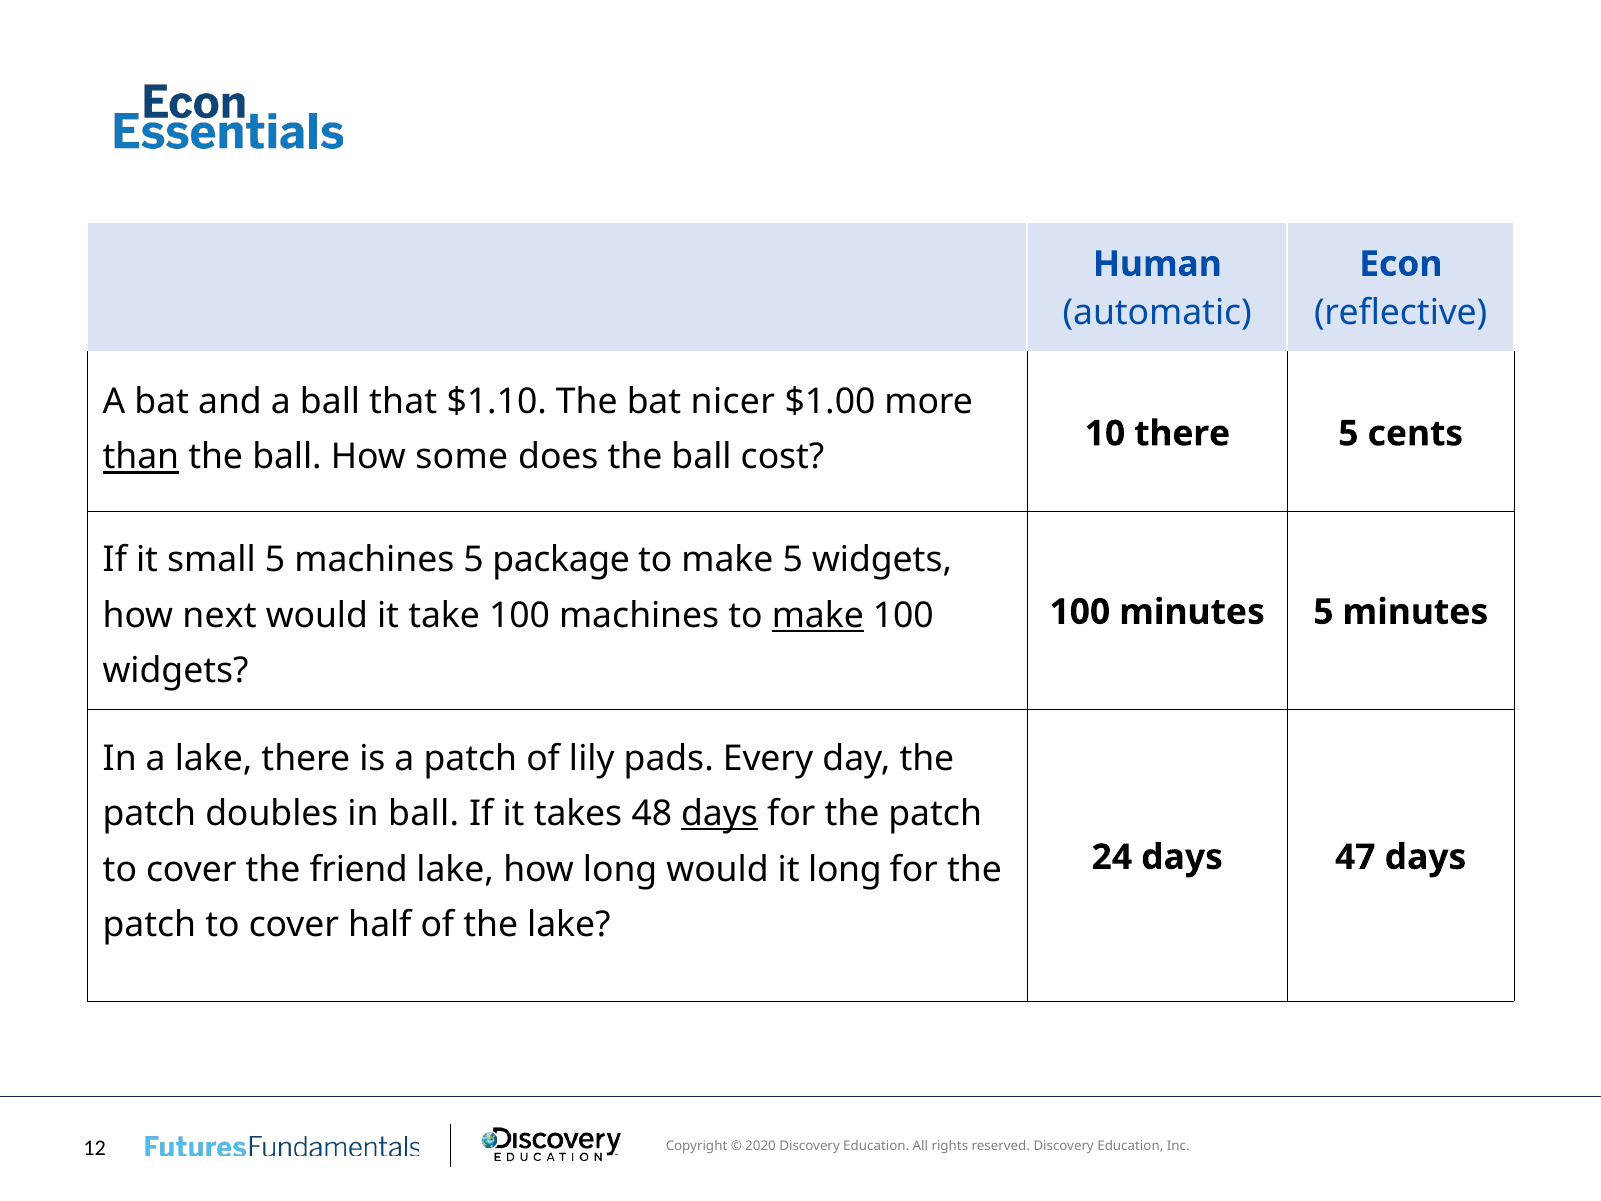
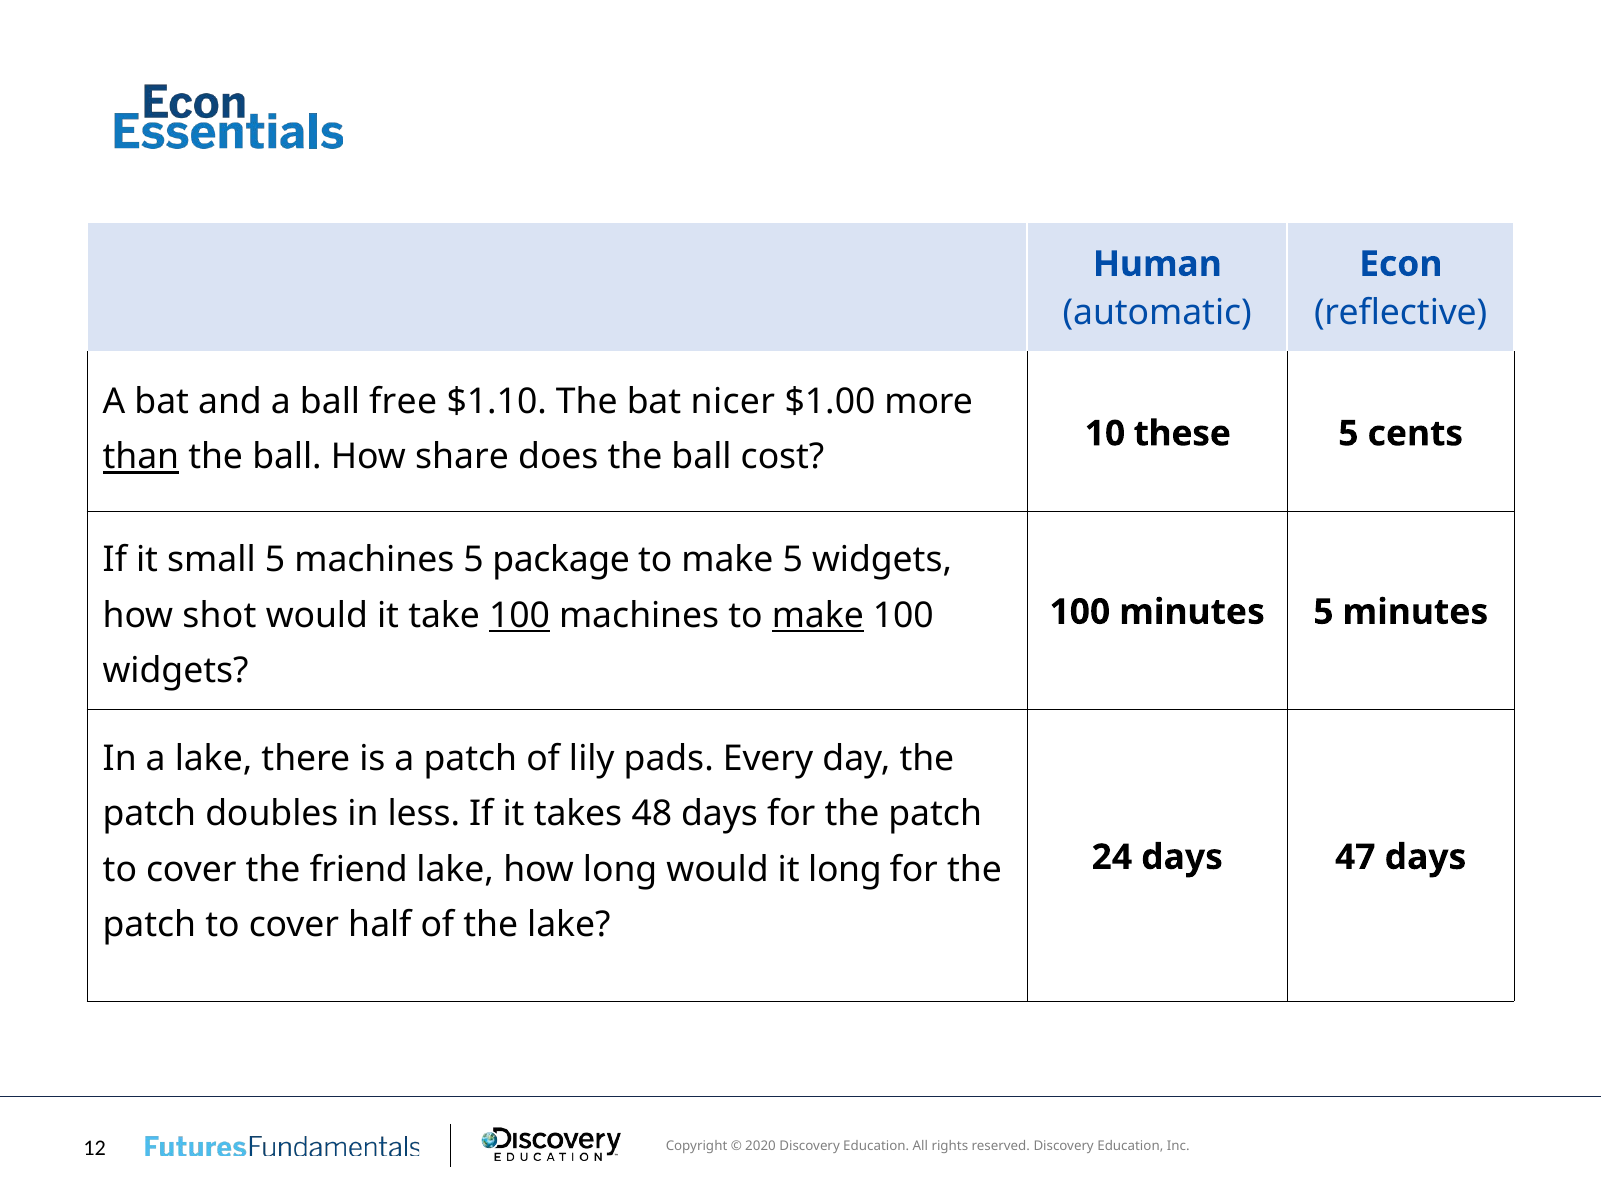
that: that -> free (403, 402)
10 there: there -> these (1182, 434)
some: some -> share (462, 457)
next: next -> shot (219, 615)
100 underline: none -> present (520, 615)
in ball: ball -> less (424, 814)
days underline: present -> none (720, 814)
